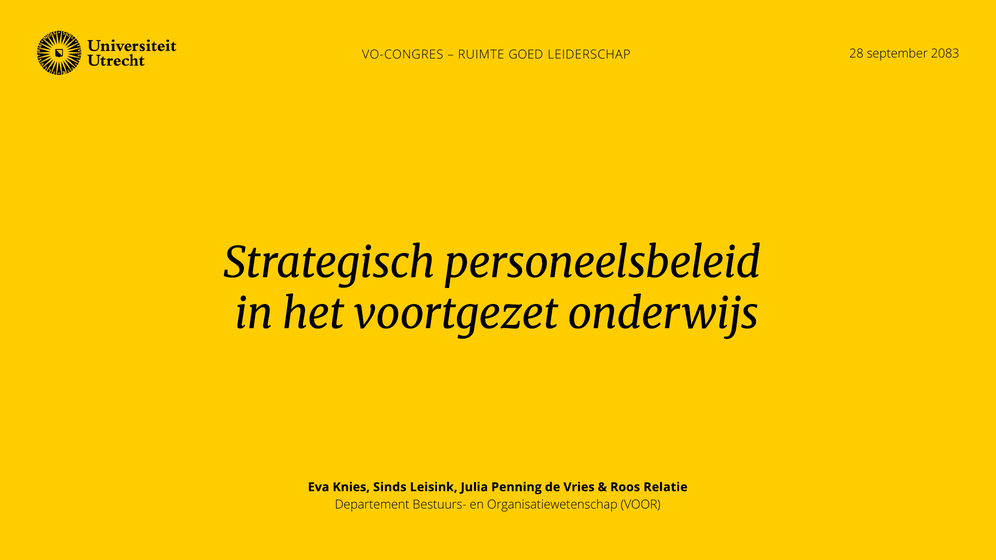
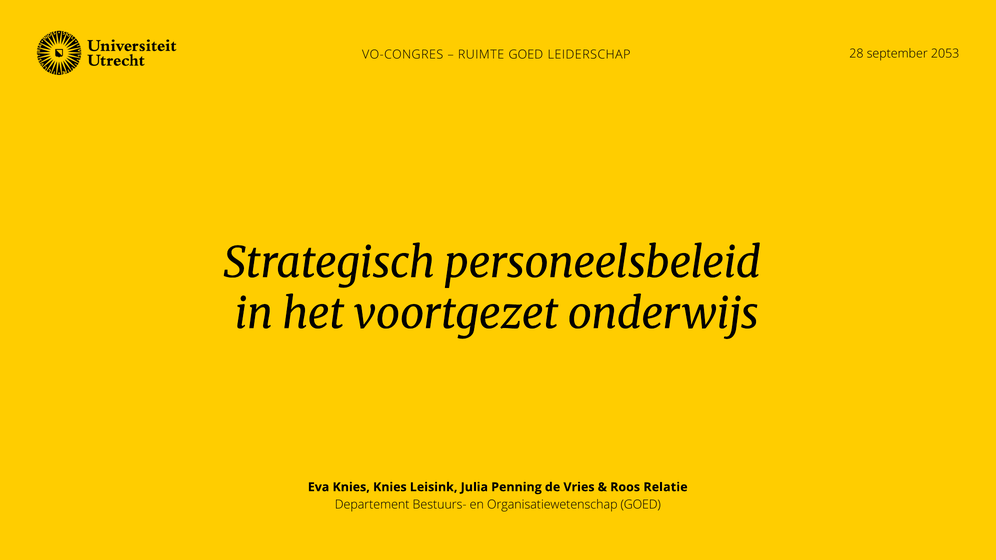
2083: 2083 -> 2053 (945, 54)
Knies Sinds: Sinds -> Knies (390, 487)
Organisatiewetenschap VOOR: VOOR -> GOED (641, 505)
